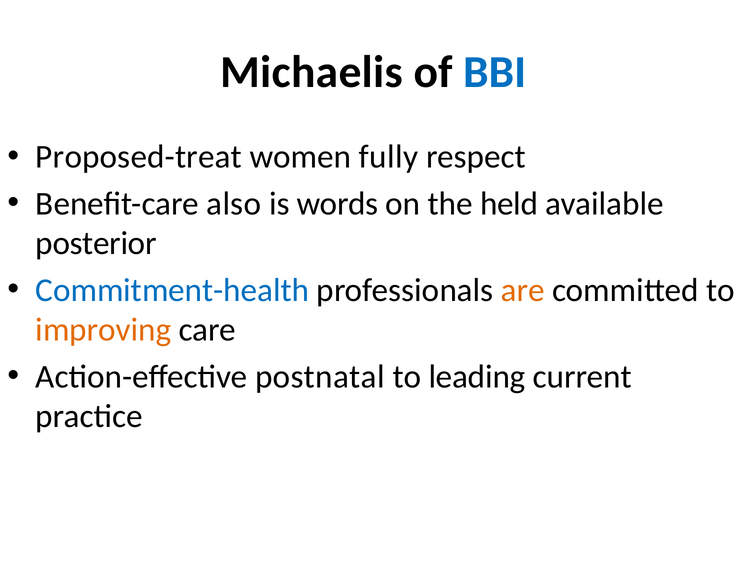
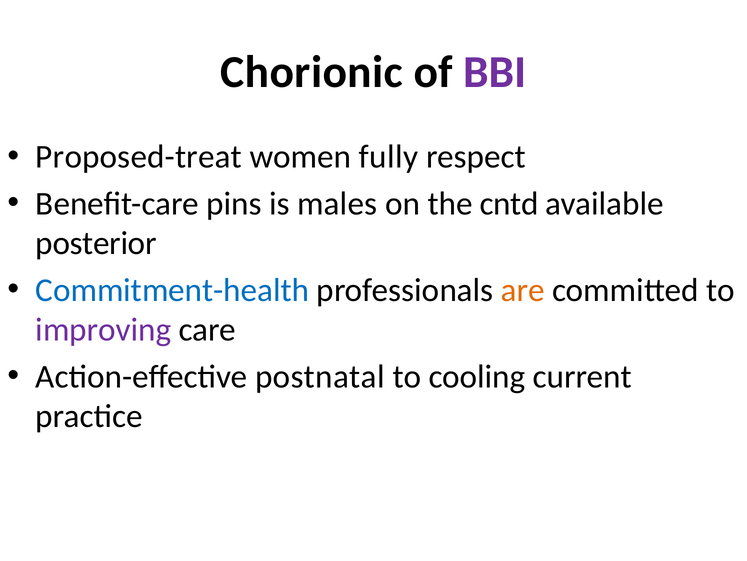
Michaelis: Michaelis -> Chorionic (312, 72)
BBI colour: blue -> purple (495, 72)
also: also -> pins (234, 203)
words: words -> males (337, 203)
held: held -> cntd (509, 203)
improving colour: orange -> purple (103, 330)
leading: leading -> cooling (477, 376)
